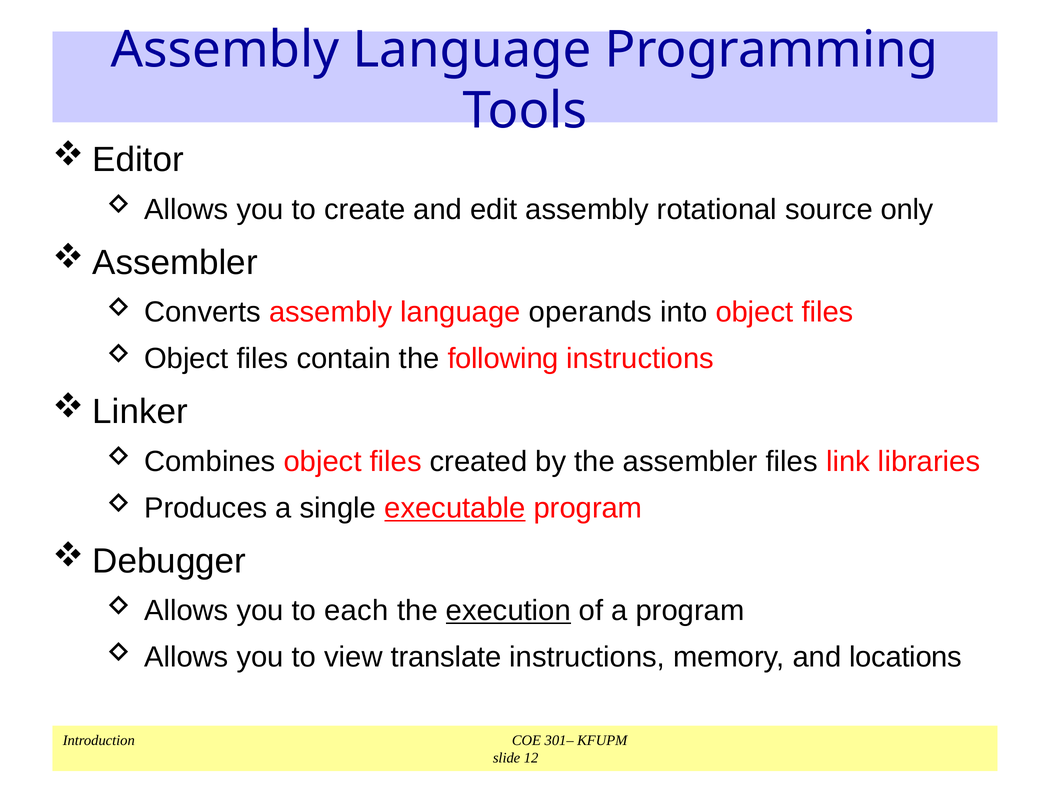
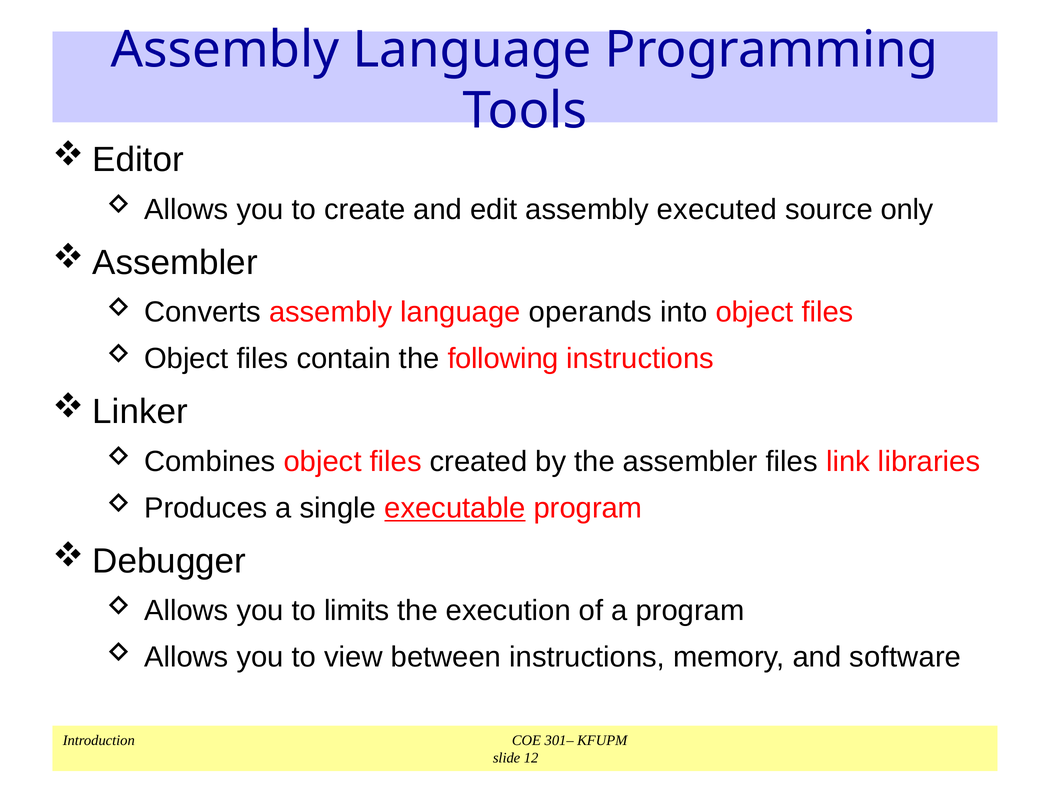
rotational: rotational -> executed (717, 210)
each: each -> limits (357, 611)
execution underline: present -> none (508, 611)
translate: translate -> between (446, 658)
locations: locations -> software (905, 658)
